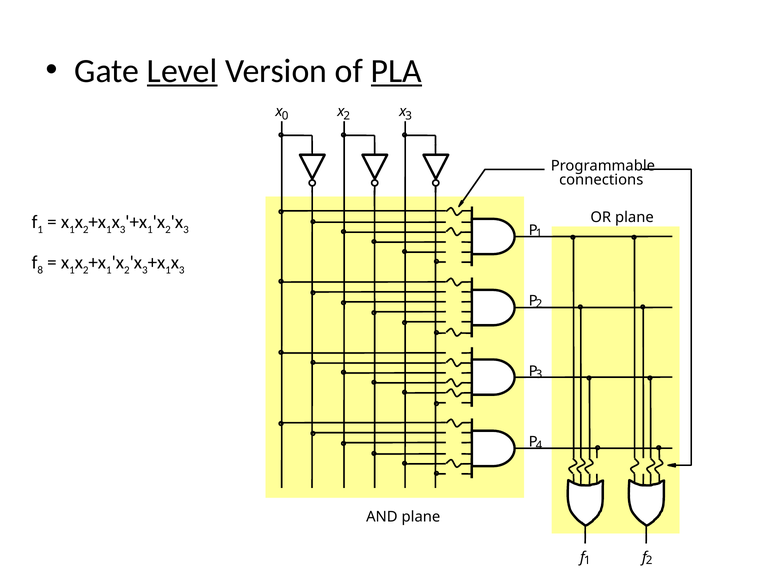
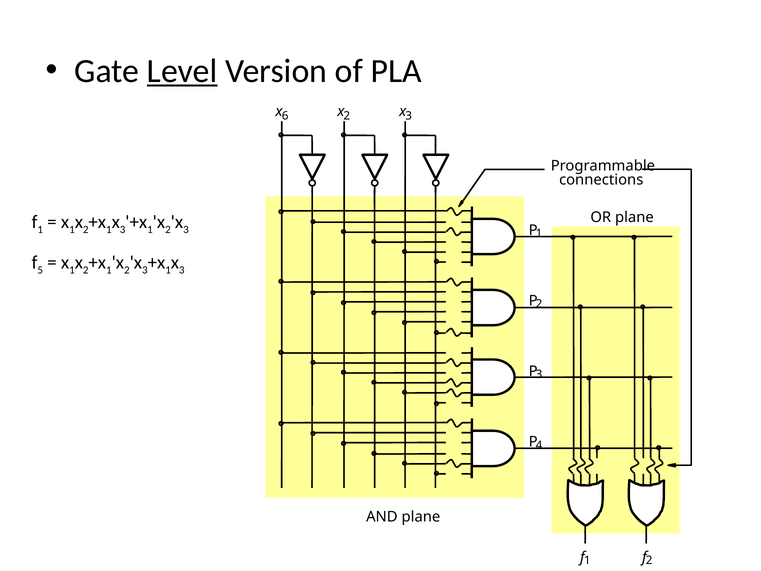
PLA underline: present -> none (396, 71)
0: 0 -> 6 (285, 116)
8: 8 -> 5 (40, 270)
